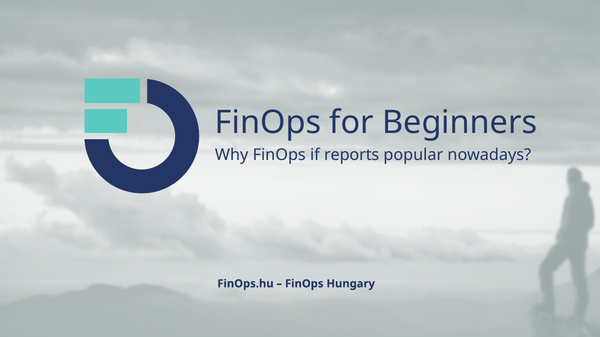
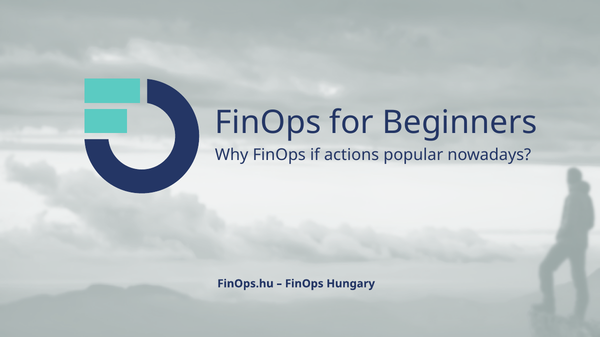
reports: reports -> actions (352, 155)
